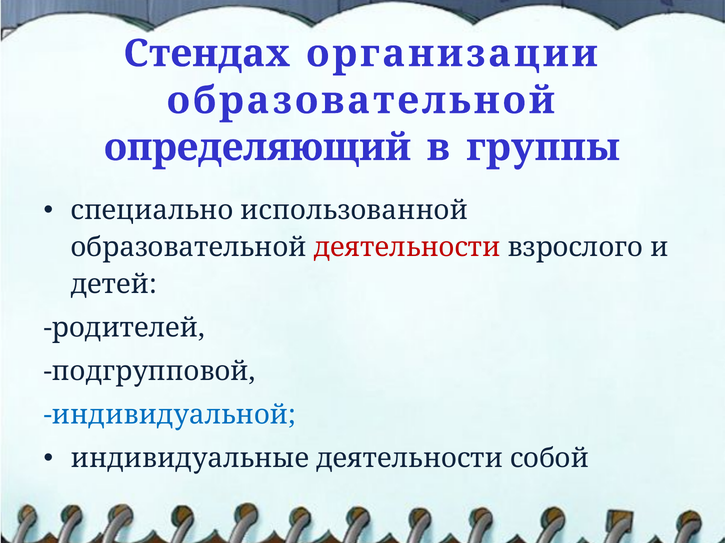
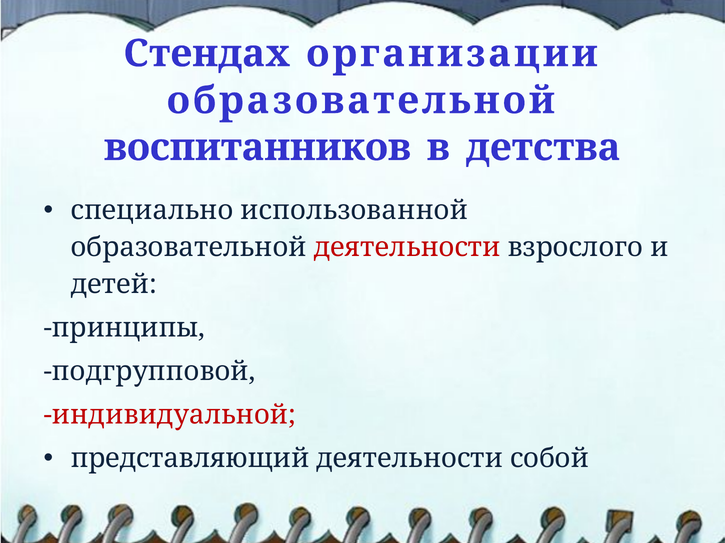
определяющий: определяющий -> воспитанников (257, 148)
группы: группы -> детства (543, 148)
родителей: родителей -> принципы (124, 328)
индивидуальной colour: blue -> red (170, 416)
индивидуальные: индивидуальные -> представляющий (190, 459)
